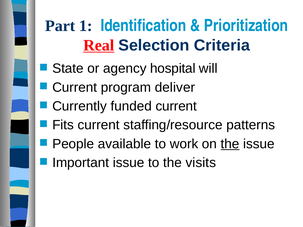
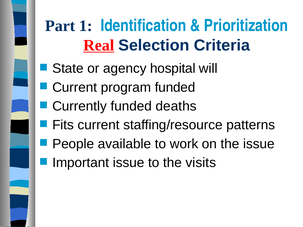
program deliver: deliver -> funded (175, 87)
funded current: current -> deaths (176, 106)
the underline: present -> none (230, 144)
